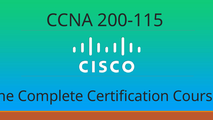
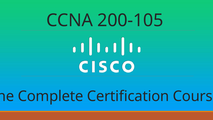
200-115: 200-115 -> 200-105 (130, 20)
